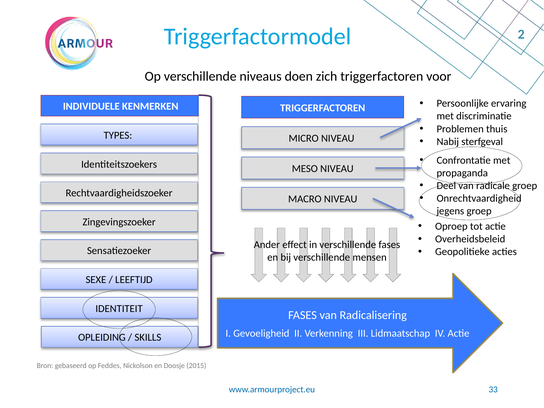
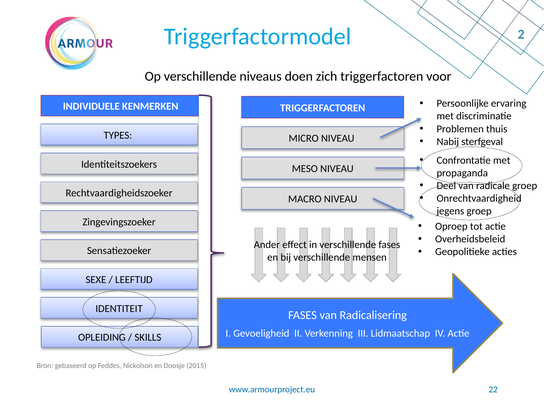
33: 33 -> 22 (493, 390)
